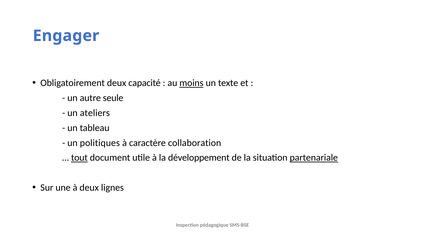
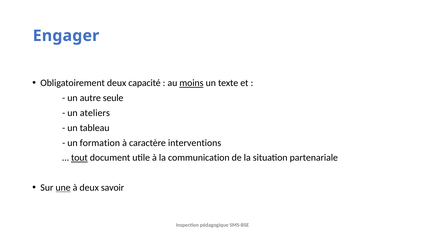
politiques: politiques -> formation (100, 143)
collaboration: collaboration -> interventions (195, 143)
développement: développement -> communication (199, 158)
partenariale underline: present -> none (314, 158)
une underline: none -> present (63, 188)
lignes: lignes -> savoir (113, 188)
